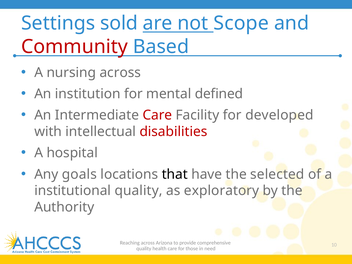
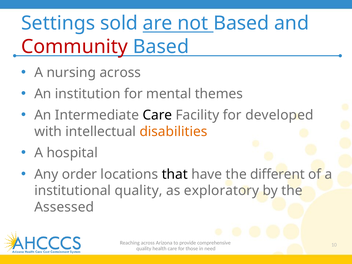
not Scope: Scope -> Based (241, 23)
defined: defined -> themes (219, 94)
Care colour: red -> black (157, 115)
disabilities colour: red -> orange (173, 132)
goals: goals -> order (80, 174)
selected: selected -> different (277, 174)
Authority: Authority -> Assessed (64, 207)
